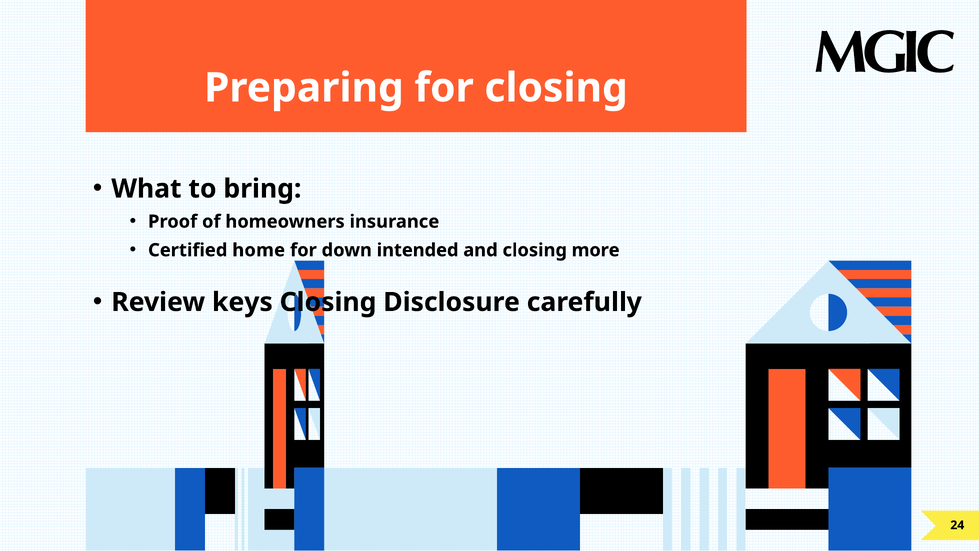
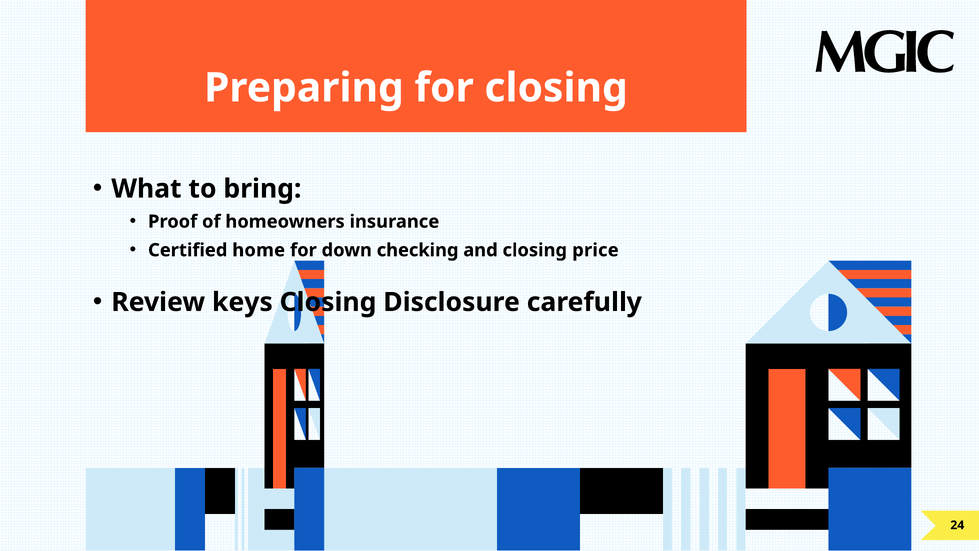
intended: intended -> checking (418, 250)
more: more -> price (595, 250)
